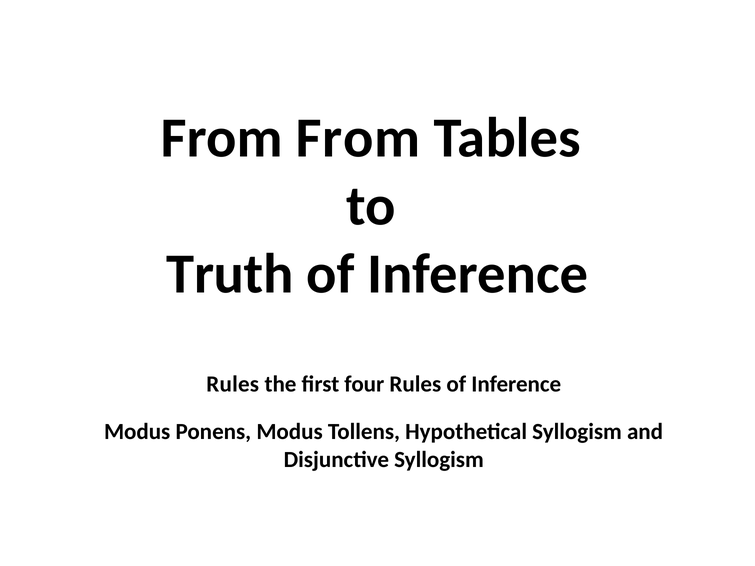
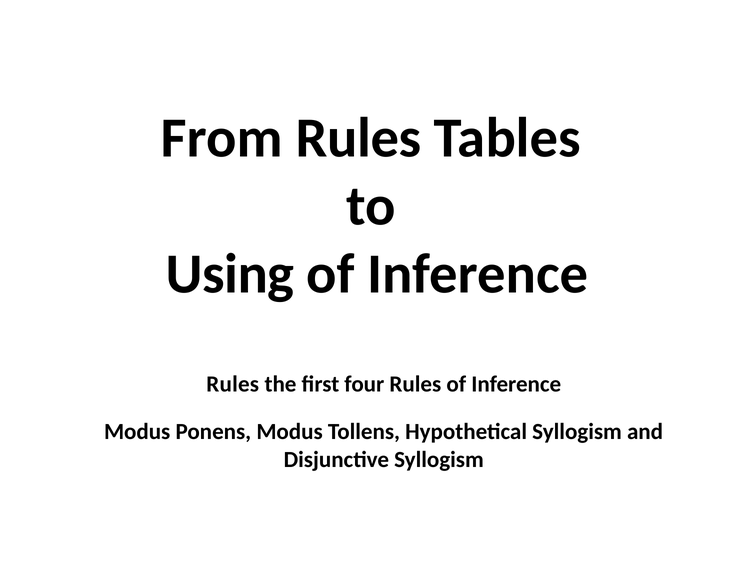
From From: From -> Rules (358, 138)
Truth: Truth -> Using (230, 274)
